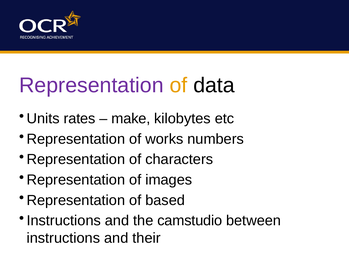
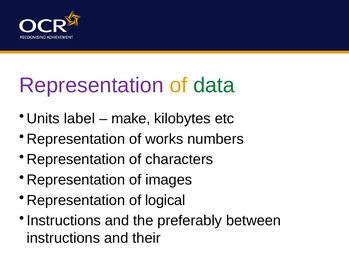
data colour: black -> green (214, 85)
rates: rates -> label (79, 119)
based: based -> logical (165, 200)
camstudio: camstudio -> preferably (190, 220)
